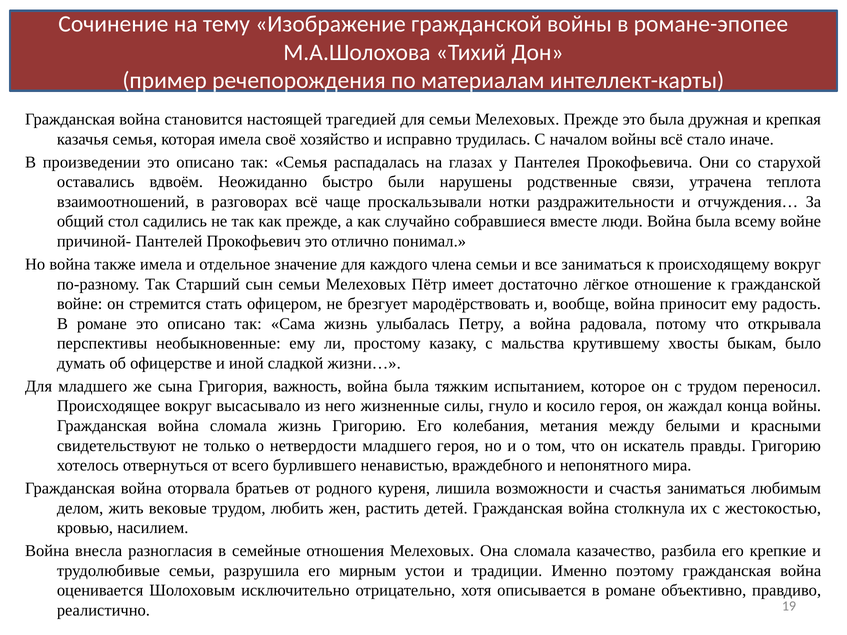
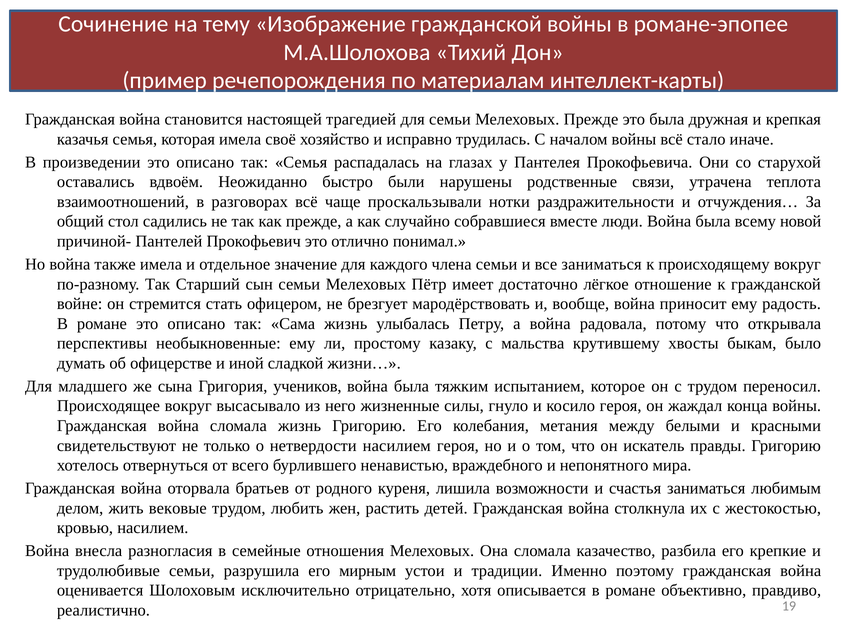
всему войне: войне -> новой (801, 222)
важность: важность -> учеников (307, 386)
нетвердости младшего: младшего -> насилием (397, 446)
